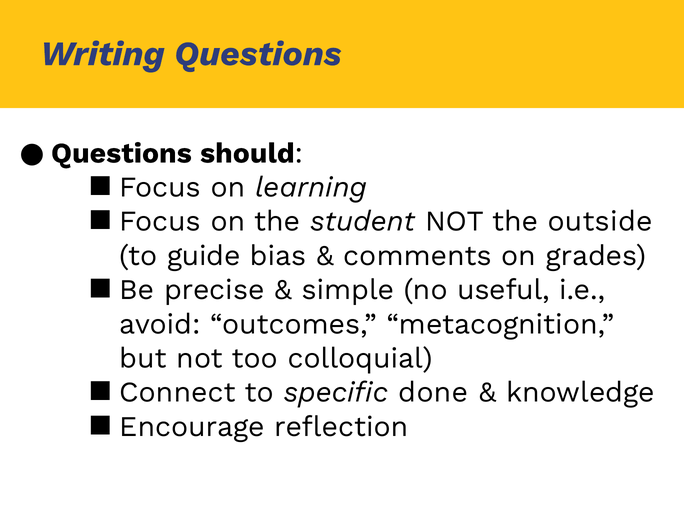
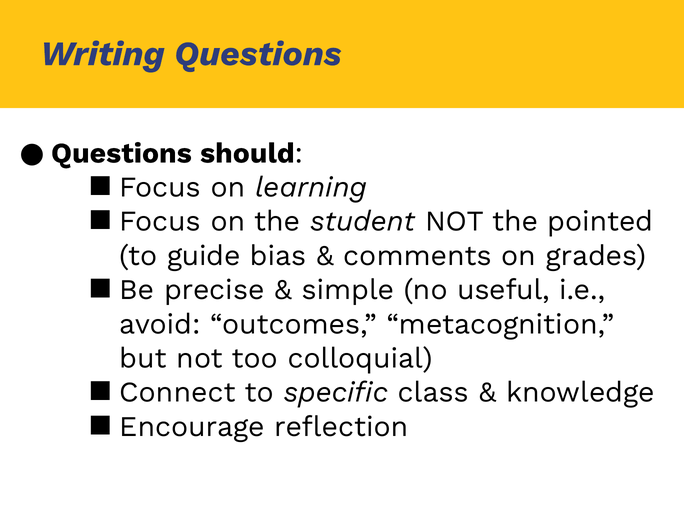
outside: outside -> pointed (600, 222)
done: done -> class (433, 393)
